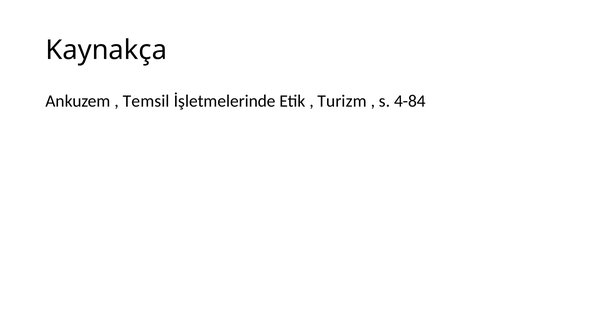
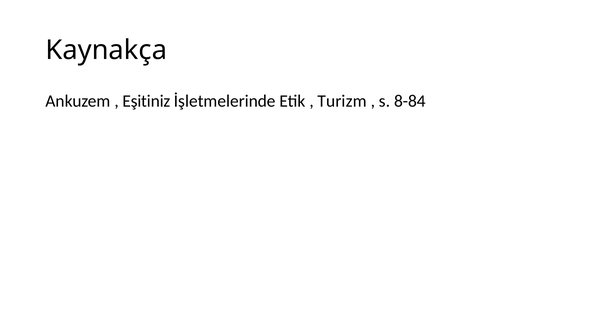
Temsil: Temsil -> Eşitiniz (146, 101)
4-84: 4-84 -> 8-84 (410, 101)
